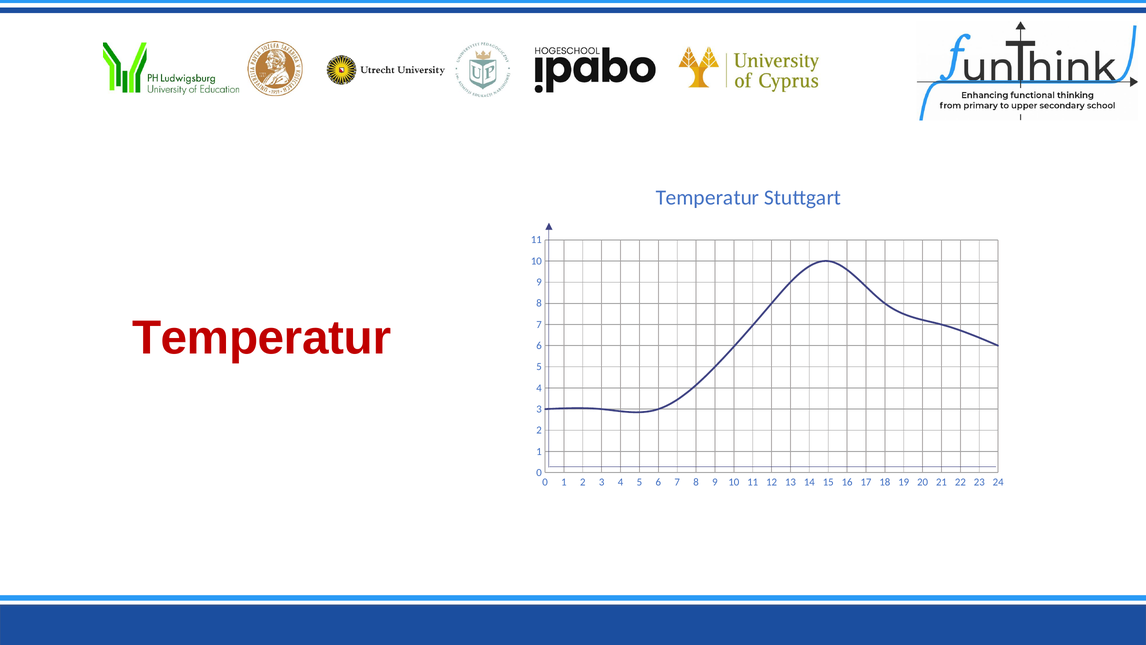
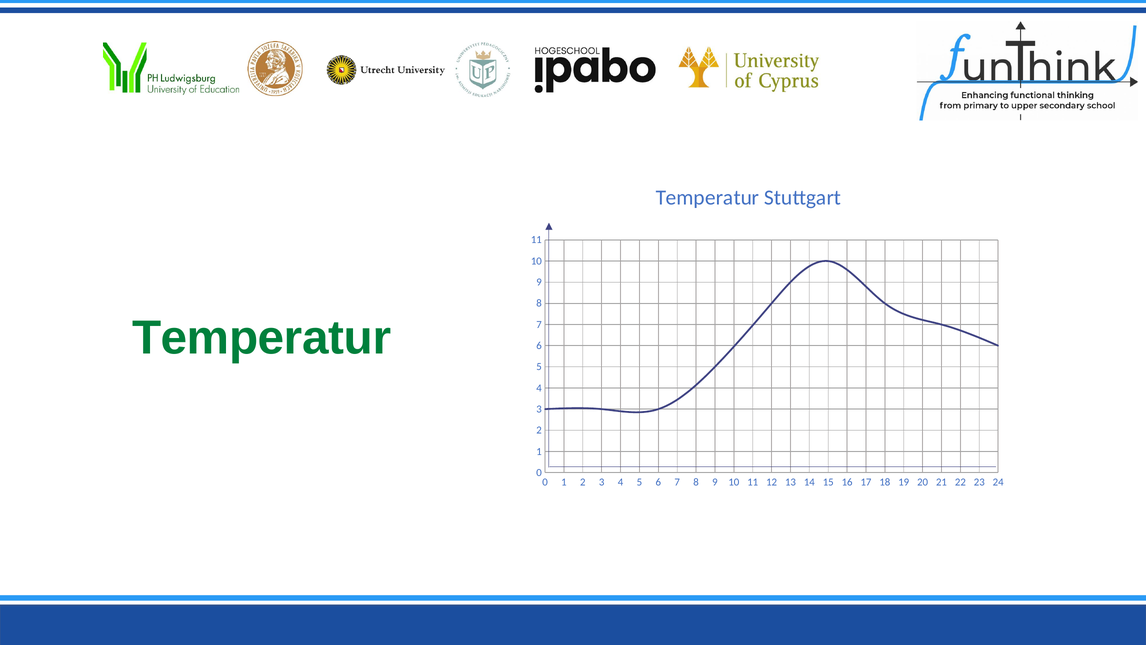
Temperatur colour: red -> green (262, 338)
